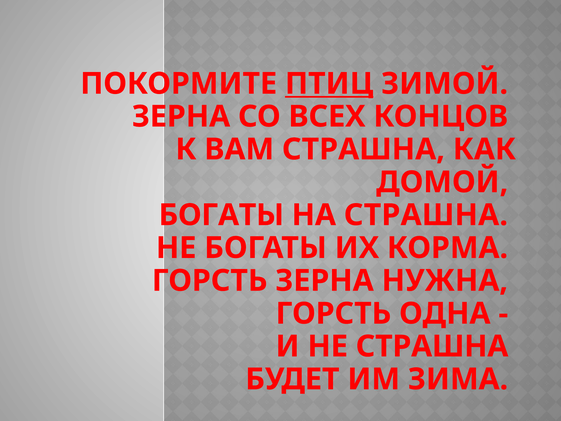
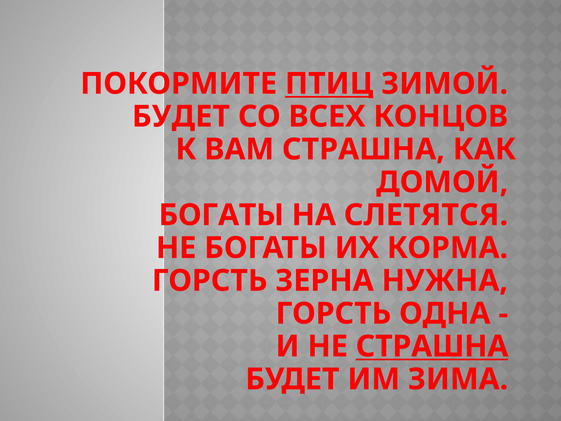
ЗЕРНА: ЗЕРНА -> БУДЕТ (181, 116)
НА СТРАШНА: СТРАШНА -> СЛЕТЯТСЯ (426, 215)
СТРАШНА underline: none -> present (432, 346)
